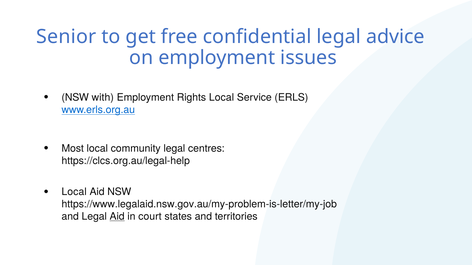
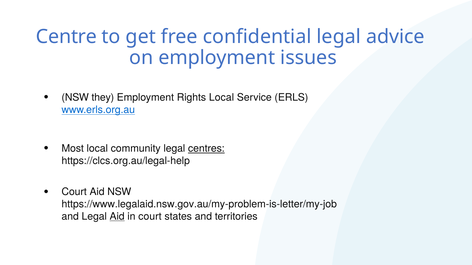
Senior: Senior -> Centre (66, 37)
with: with -> they (103, 98)
centres underline: none -> present (206, 149)
Local: Local -> Court (74, 192)
